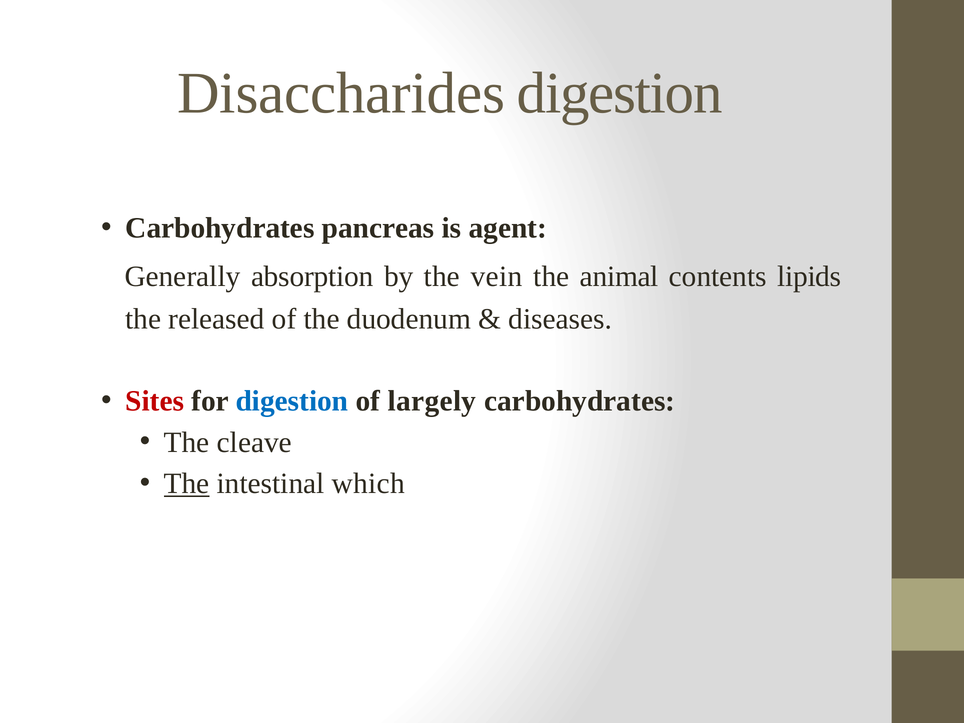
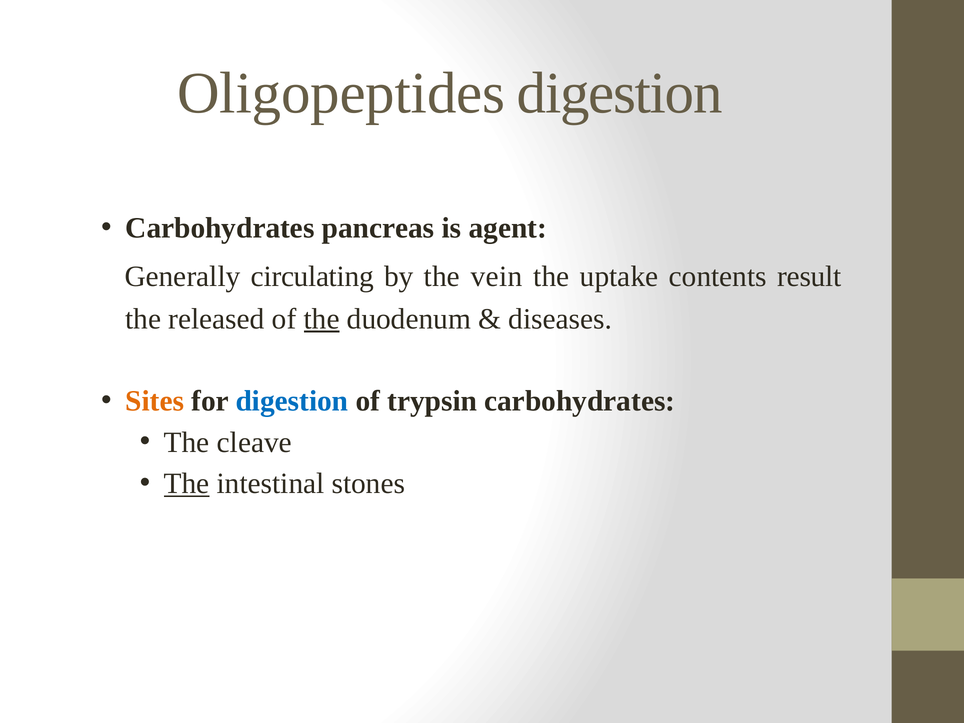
Disaccharides: Disaccharides -> Oligopeptides (341, 93)
absorption: absorption -> circulating (312, 276)
animal: animal -> uptake (619, 276)
lipids: lipids -> result (809, 276)
the underline: none -> present (322, 319)
Sites colour: red -> orange (155, 401)
largely: largely -> trypsin (432, 401)
which: which -> stones (368, 484)
